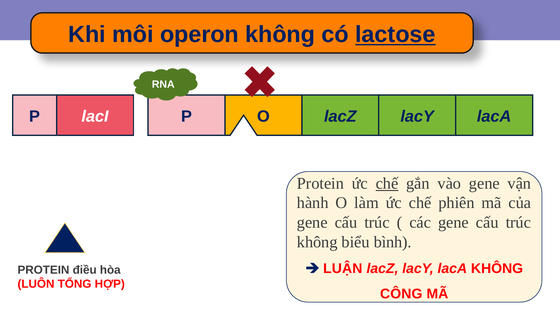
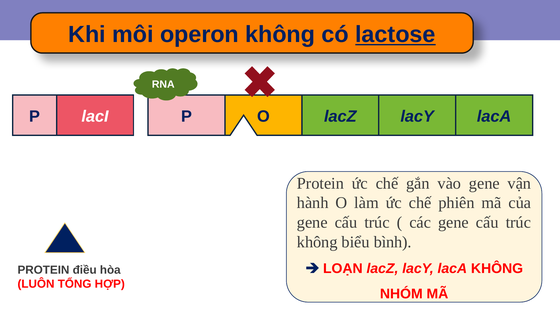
chế underline: present -> none (387, 183)
LUẬN: LUẬN -> LOẠN (343, 269)
CÔNG: CÔNG -> NHÓM (401, 294)
